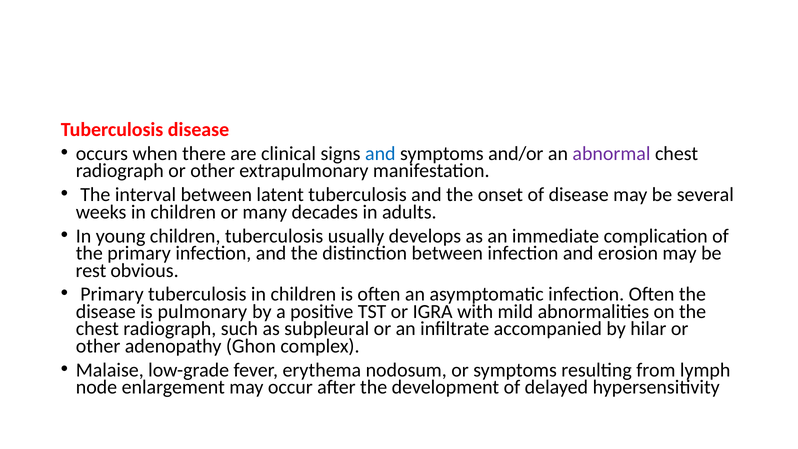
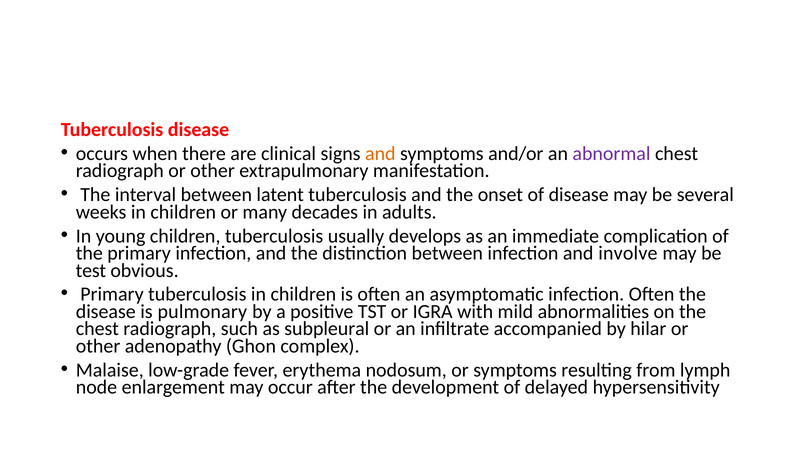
and colour: blue -> orange (380, 154)
erosion: erosion -> involve (628, 253)
rest: rest -> test (91, 270)
